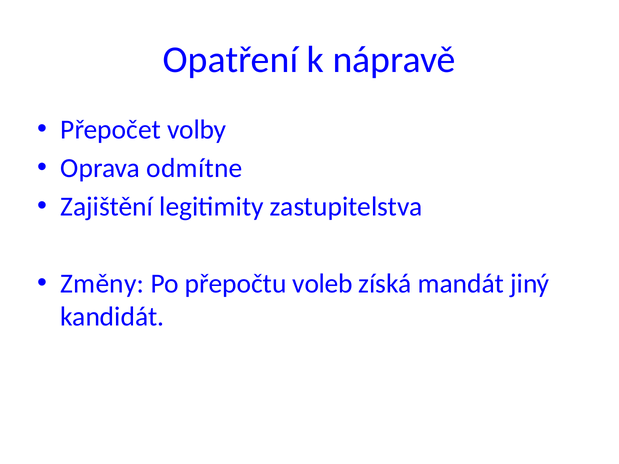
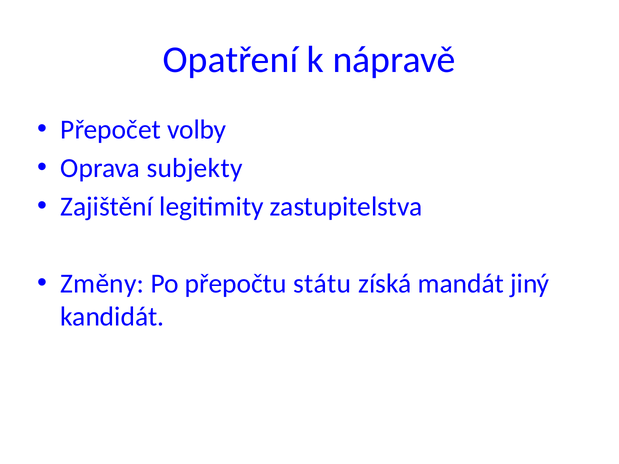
odmítne: odmítne -> subjekty (195, 168)
voleb: voleb -> státu (322, 284)
